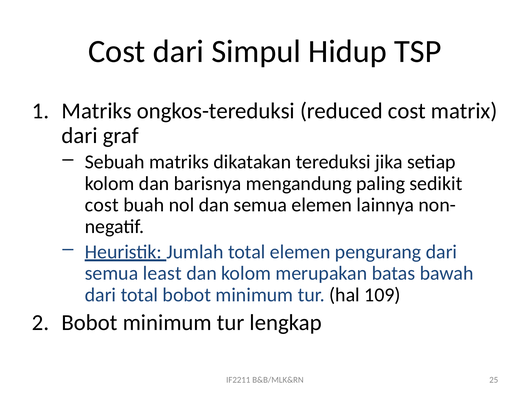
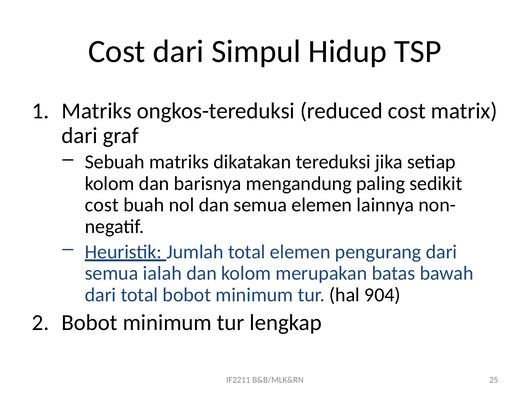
least: least -> ialah (162, 273)
109: 109 -> 904 (382, 294)
